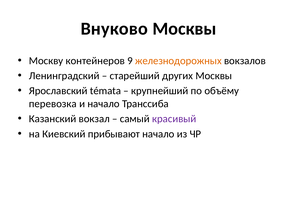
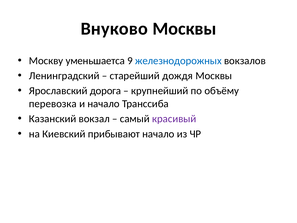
контейнеров: контейнеров -> уменьшаетса (95, 61)
железнодорожных colour: orange -> blue (178, 61)
других: других -> дождя (178, 76)
témata: témata -> дорога (106, 91)
